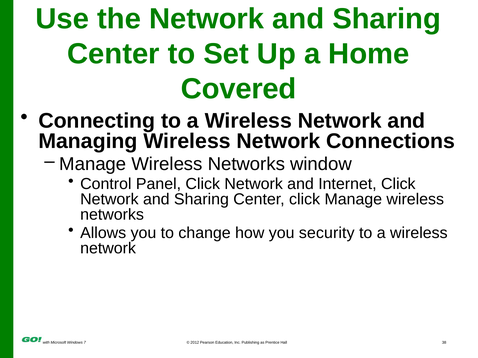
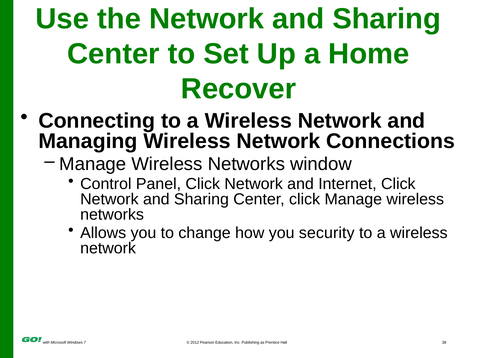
Covered: Covered -> Recover (239, 89)
